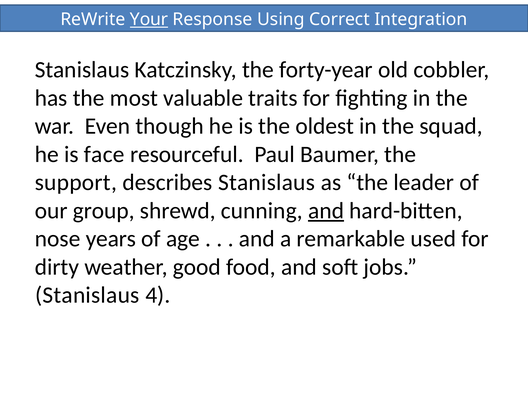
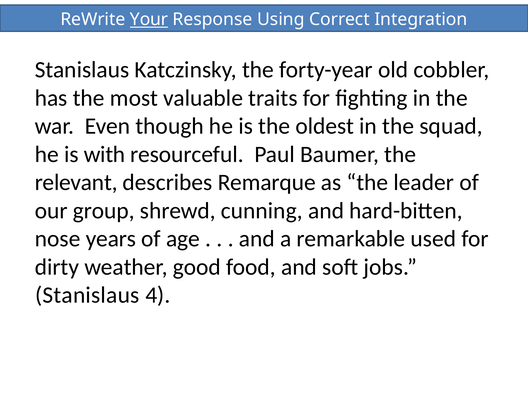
face: face -> with (104, 154)
support: support -> relevant (76, 183)
describes Stanislaus: Stanislaus -> Remarque (267, 183)
and underline: present -> none (326, 211)
